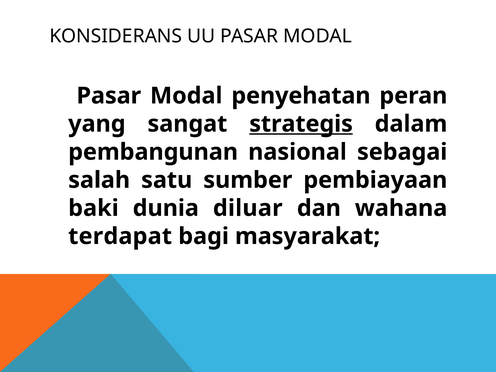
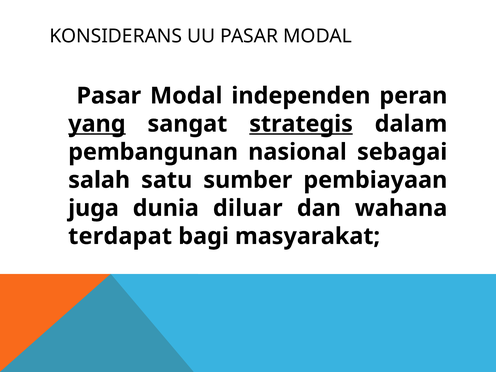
penyehatan: penyehatan -> independen (301, 96)
yang underline: none -> present (97, 124)
baki: baki -> juga (94, 208)
